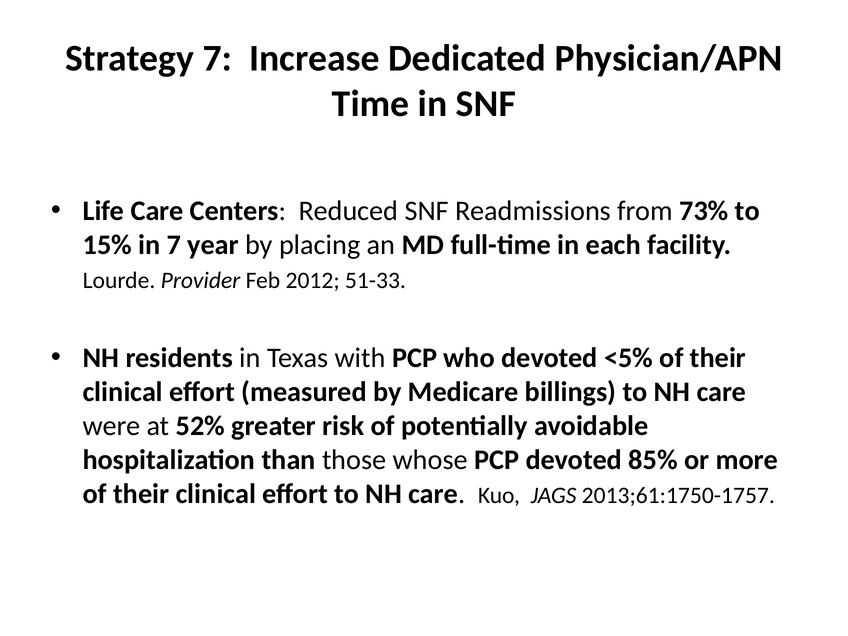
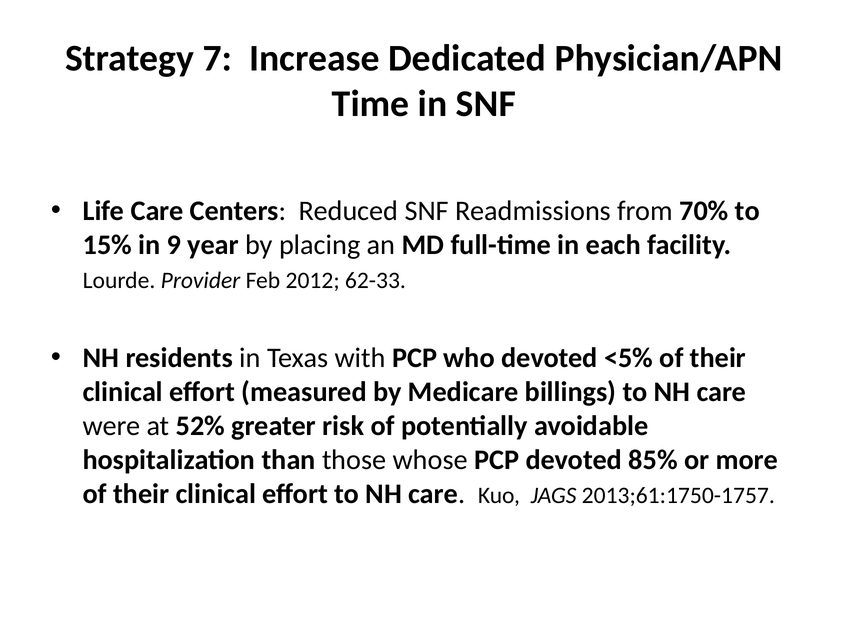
73%: 73% -> 70% (704, 211)
in 7: 7 -> 9 (174, 245)
51-33: 51-33 -> 62-33 (375, 281)
